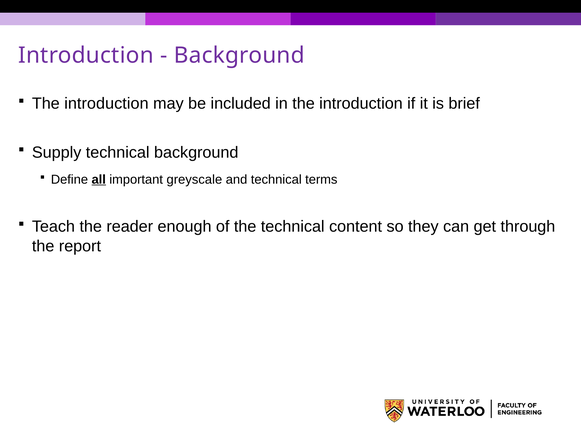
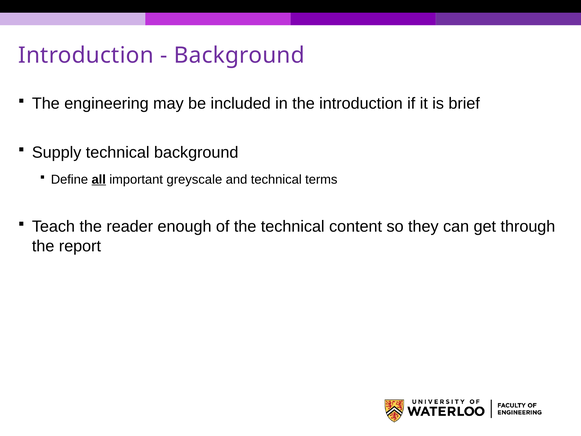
introduction: introduction -> engineering (106, 104)
